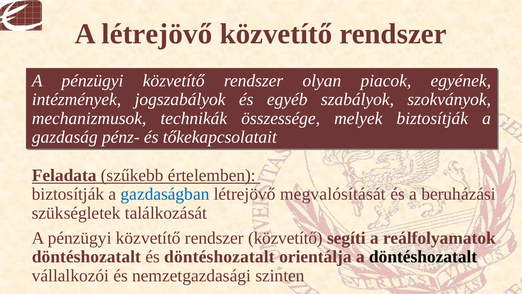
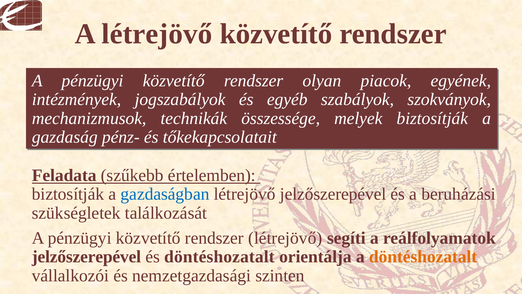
létrejövő megvalósítását: megvalósítását -> jelzőszerepével (333, 194)
rendszer közvetítő: közvetítő -> létrejövő (285, 238)
döntéshozatalt: döntéshozatalt -> jelzőszerepével (86, 256)
döntéshozatalt colour: black -> orange (423, 256)
